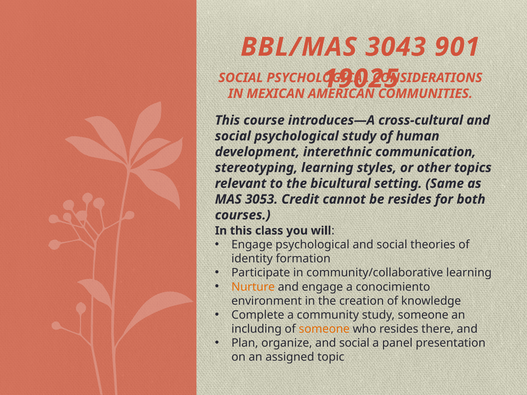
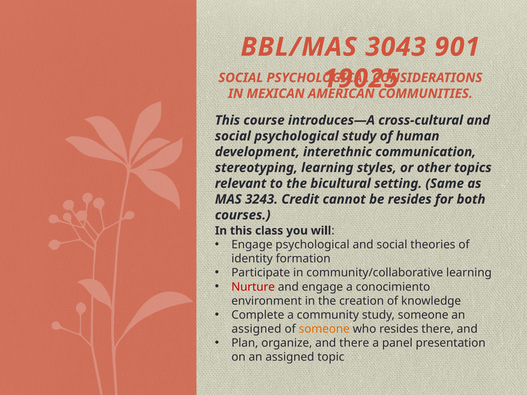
3053: 3053 -> 3243 (262, 199)
Nurture colour: orange -> red (253, 287)
including: including -> assigned (256, 329)
organize and social: social -> there (354, 343)
